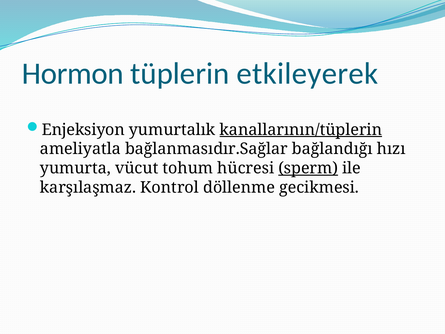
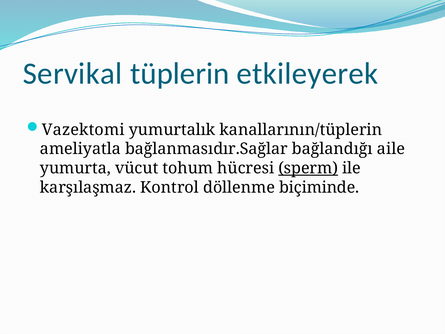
Hormon: Hormon -> Servikal (73, 73)
Enjeksiyon: Enjeksiyon -> Vazektomi (83, 130)
kanallarının/tüplerin underline: present -> none (301, 130)
hızı: hızı -> aile (391, 149)
gecikmesi: gecikmesi -> biçiminde (319, 187)
